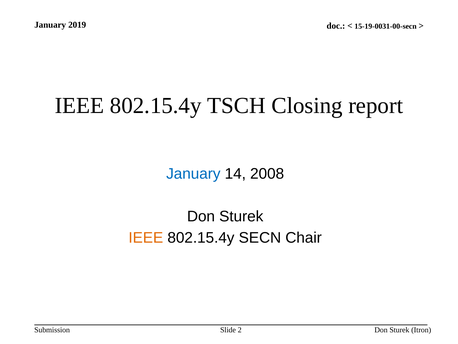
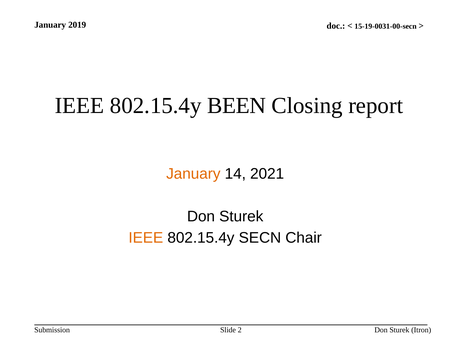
TSCH: TSCH -> BEEN (237, 106)
January colour: blue -> orange (193, 173)
2008: 2008 -> 2021 (267, 173)
